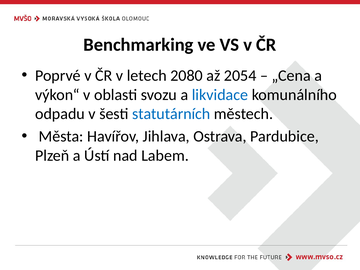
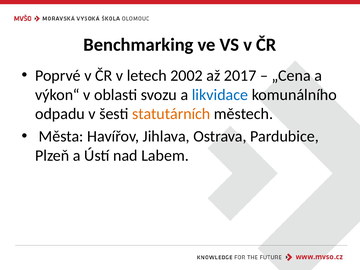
2080: 2080 -> 2002 (186, 76)
2054: 2054 -> 2017 (240, 76)
statutárních colour: blue -> orange (171, 114)
